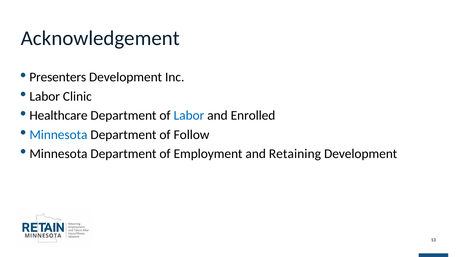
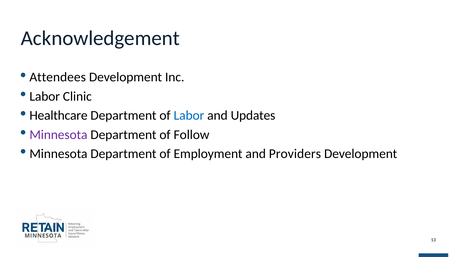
Presenters: Presenters -> Attendees (58, 77)
Enrolled: Enrolled -> Updates (253, 116)
Minnesota colour: blue -> purple (58, 135)
Retaining: Retaining -> Providers (295, 154)
